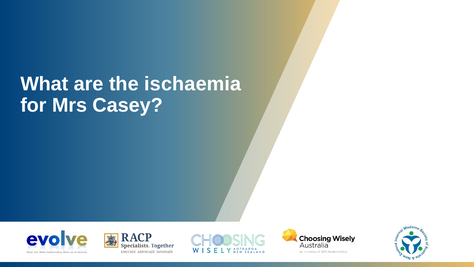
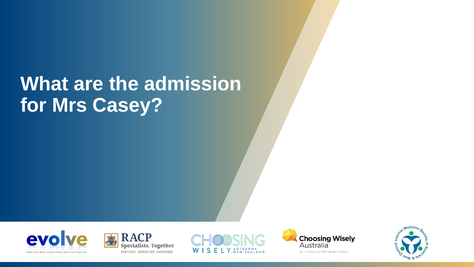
ischaemia: ischaemia -> admission (193, 84)
